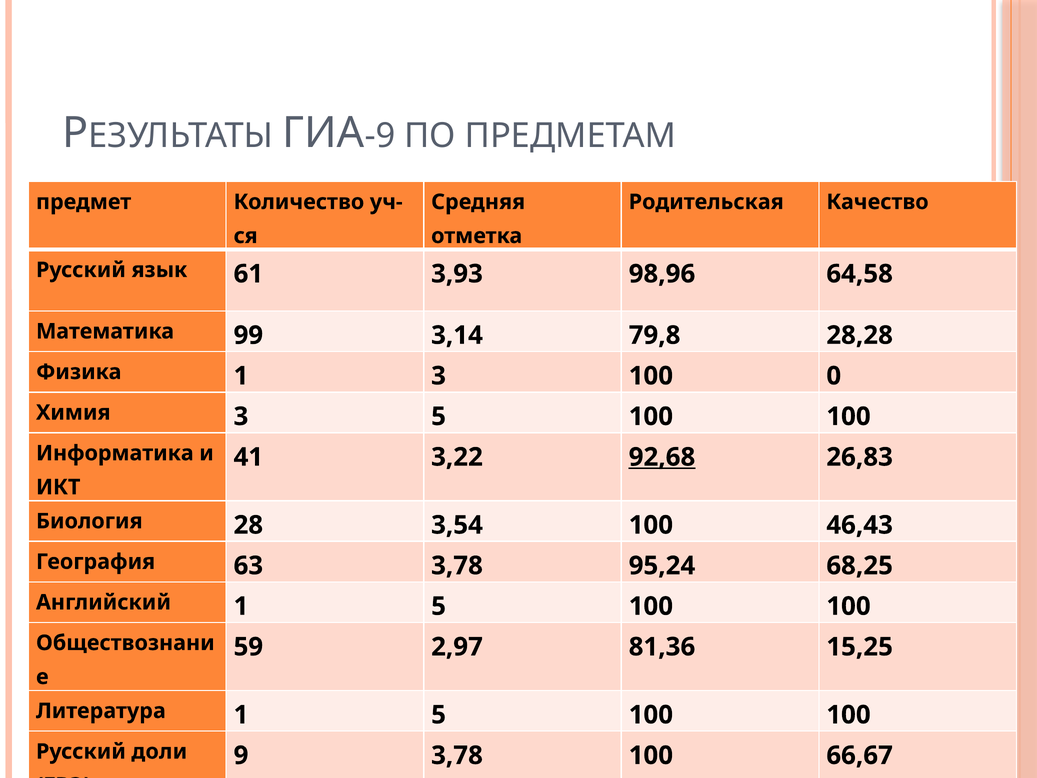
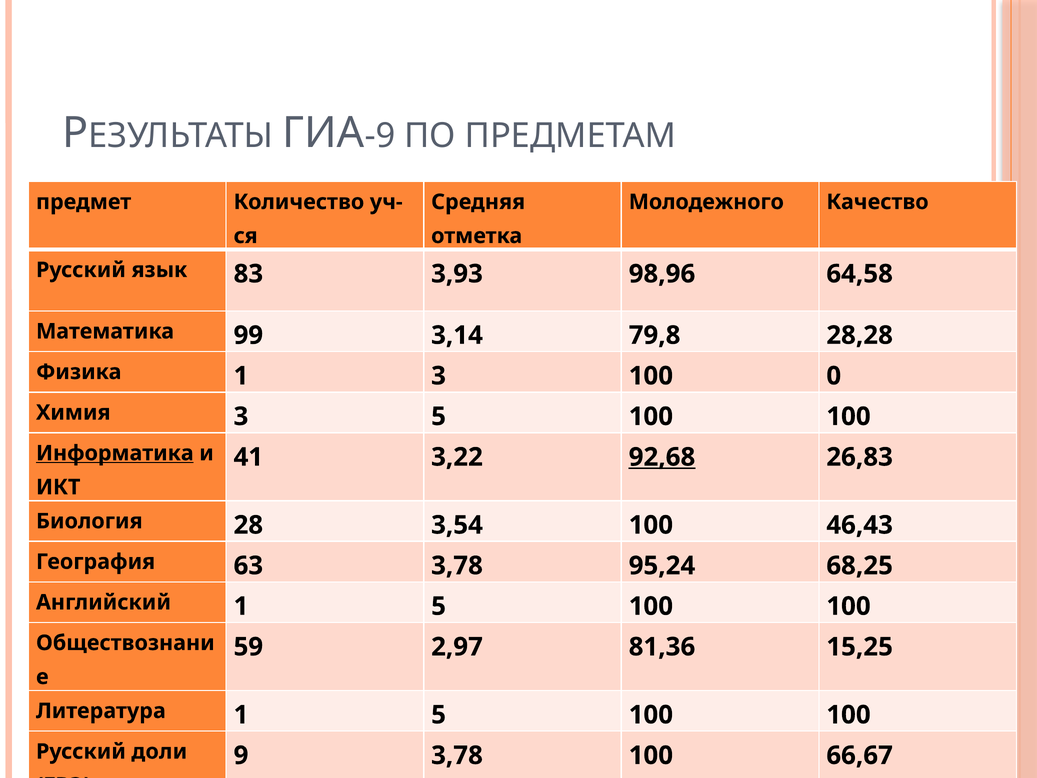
Родительская: Родительская -> Молодежного (706, 202)
61: 61 -> 83 (248, 274)
Информатика underline: none -> present (115, 453)
